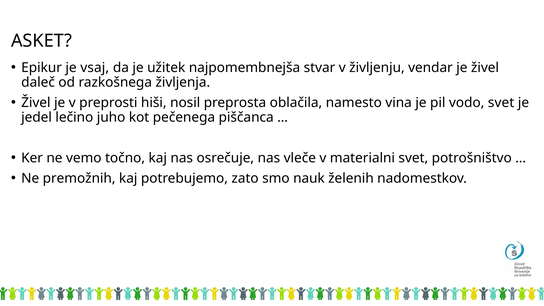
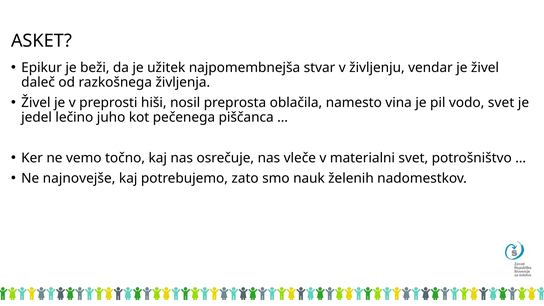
vsaj: vsaj -> beži (95, 68)
premožnih: premožnih -> najnovejše (79, 178)
